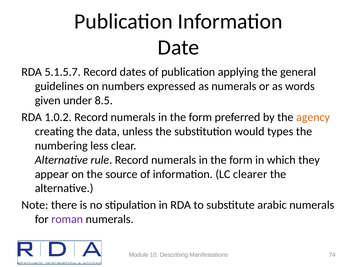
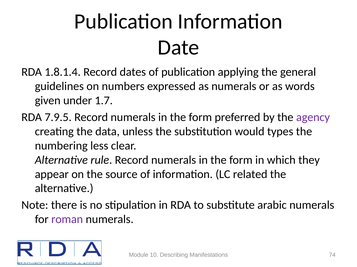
5.1.5.7: 5.1.5.7 -> 1.8.1.4 (63, 72)
8.5: 8.5 -> 1.7 (104, 101)
1.0.2: 1.0.2 -> 7.9.5 (58, 117)
agency colour: orange -> purple (313, 117)
clearer: clearer -> related (250, 175)
